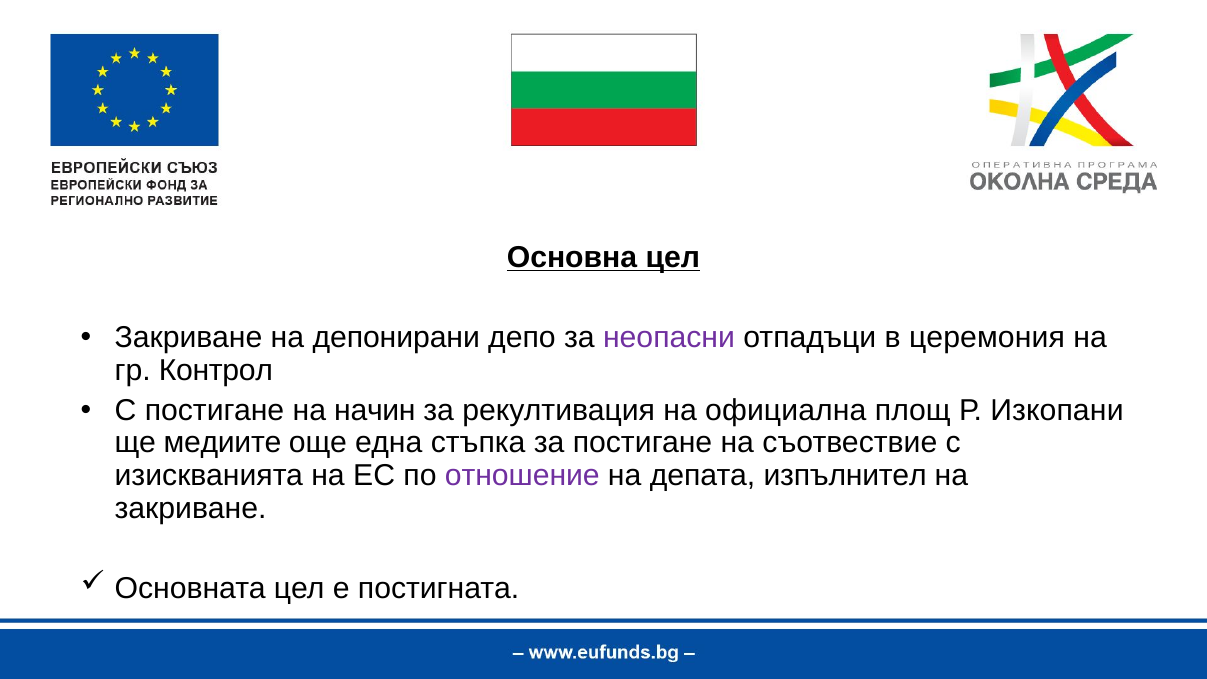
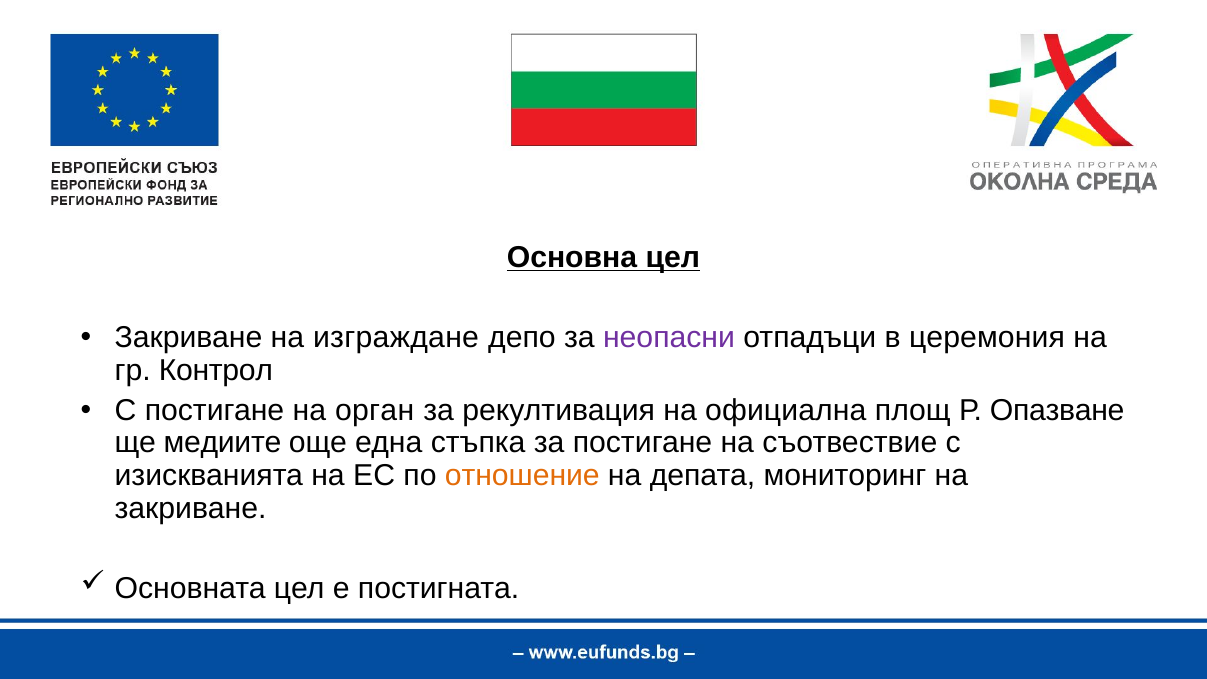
депонирани: депонирани -> изграждане (396, 338)
начин: начин -> орган (375, 410)
Изкопани: Изкопани -> Опазване (1057, 410)
отношение colour: purple -> orange (522, 475)
изпълнител: изпълнител -> мониторинг (845, 475)
